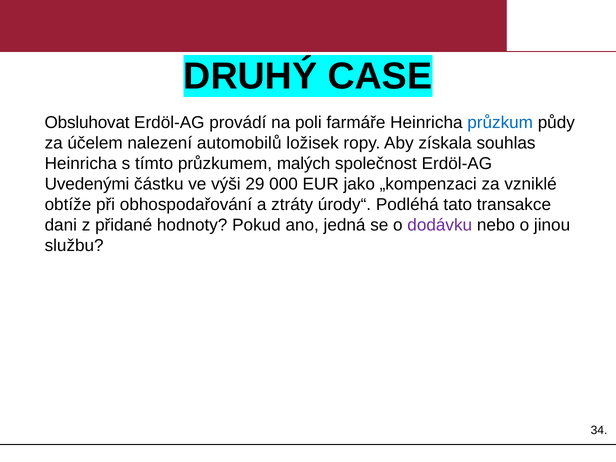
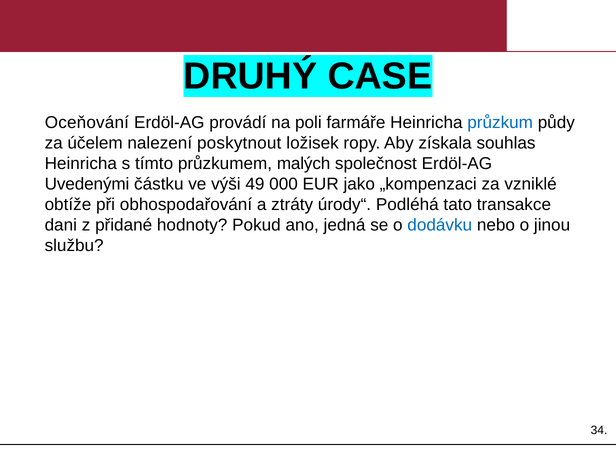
Obsluhovat: Obsluhovat -> Oceňování (87, 122)
automobilů: automobilů -> poskytnout (239, 143)
29: 29 -> 49 (255, 184)
dodávku colour: purple -> blue (440, 225)
